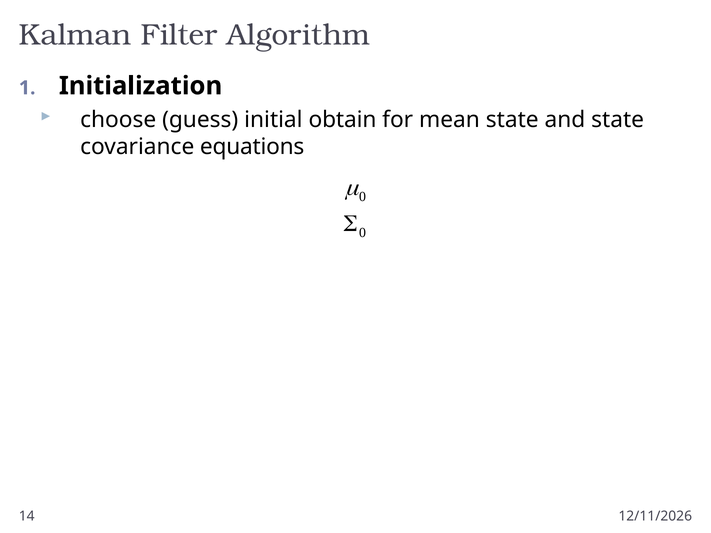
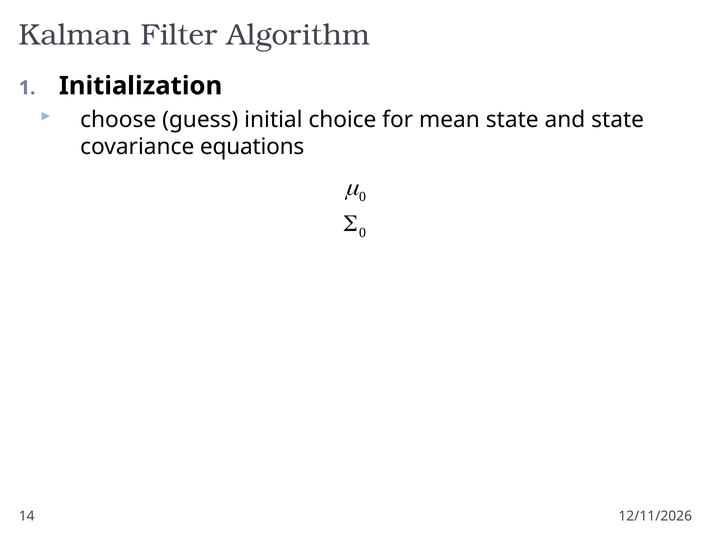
obtain: obtain -> choice (342, 120)
